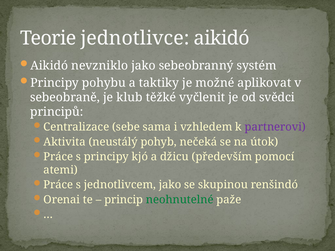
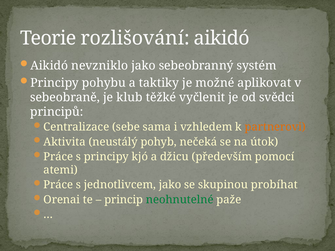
jednotlivce: jednotlivce -> rozlišování (135, 38)
partnerovi colour: purple -> orange (275, 127)
renšindó: renšindó -> probíhat (274, 185)
